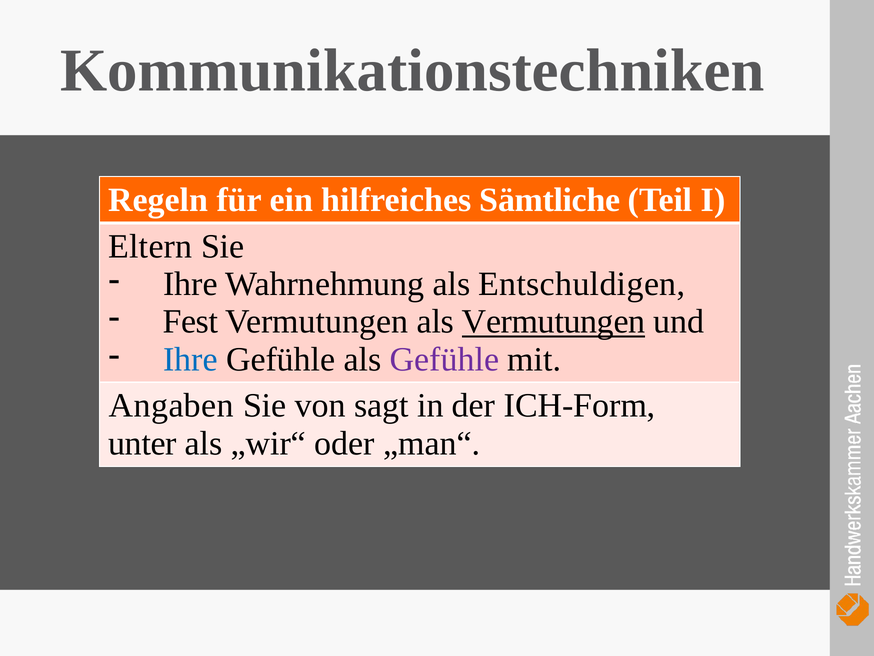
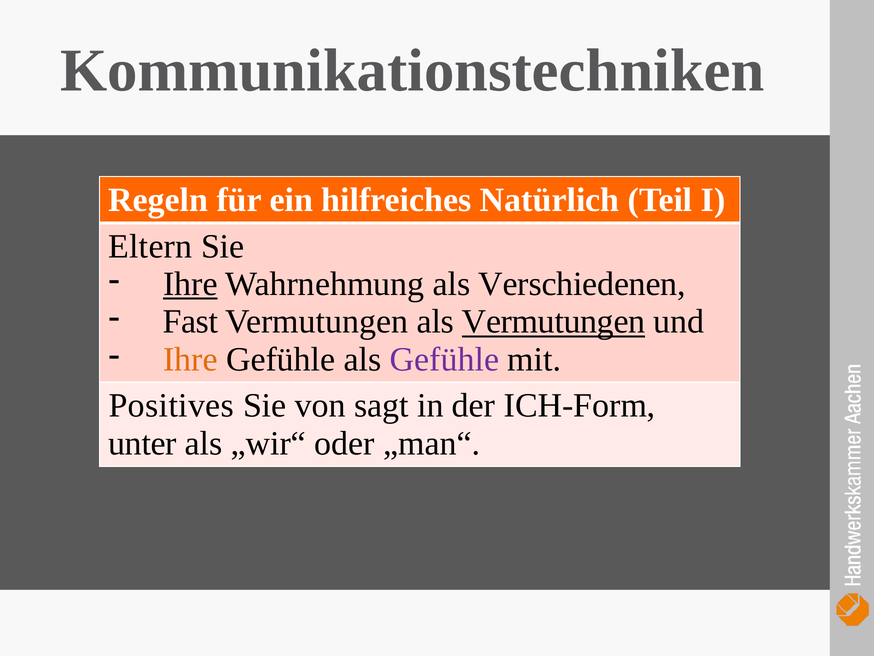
Sämtliche: Sämtliche -> Natürlich (550, 200)
Ihre underline: none -> present (190, 284)
Entschuldigen: Entschuldigen -> Verschiedenen (582, 284)
Fest: Fest -> Fast (190, 321)
Ihre colour: blue -> orange (190, 359)
Angaben: Angaben -> Positives (171, 405)
